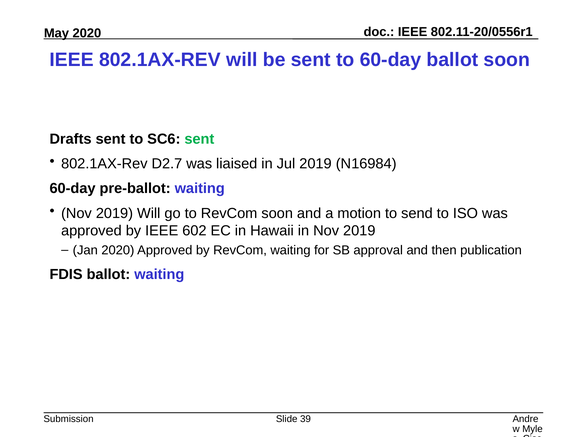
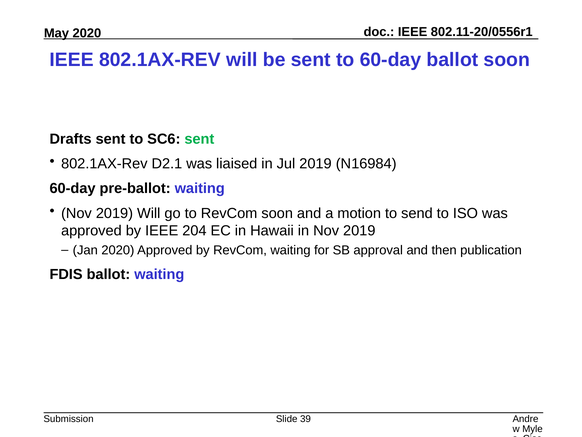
D2.7: D2.7 -> D2.1 (167, 164)
602: 602 -> 204 (194, 230)
